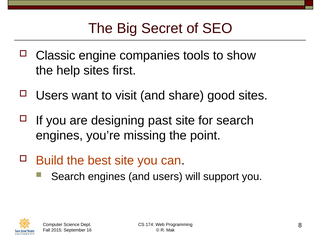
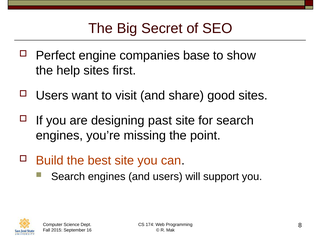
Classic: Classic -> Perfect (55, 55)
tools: tools -> base (196, 55)
